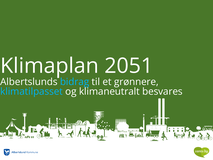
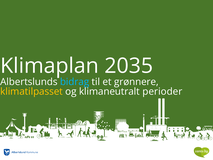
2051: 2051 -> 2035 (129, 66)
klimatilpasset colour: light blue -> yellow (32, 91)
besvares: besvares -> perioder (162, 91)
